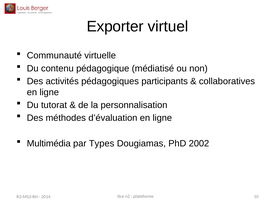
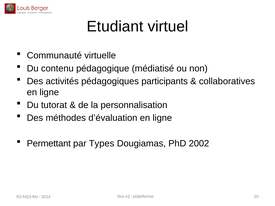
Exporter: Exporter -> Etudiant (115, 27)
Multimédia: Multimédia -> Permettant (49, 144)
